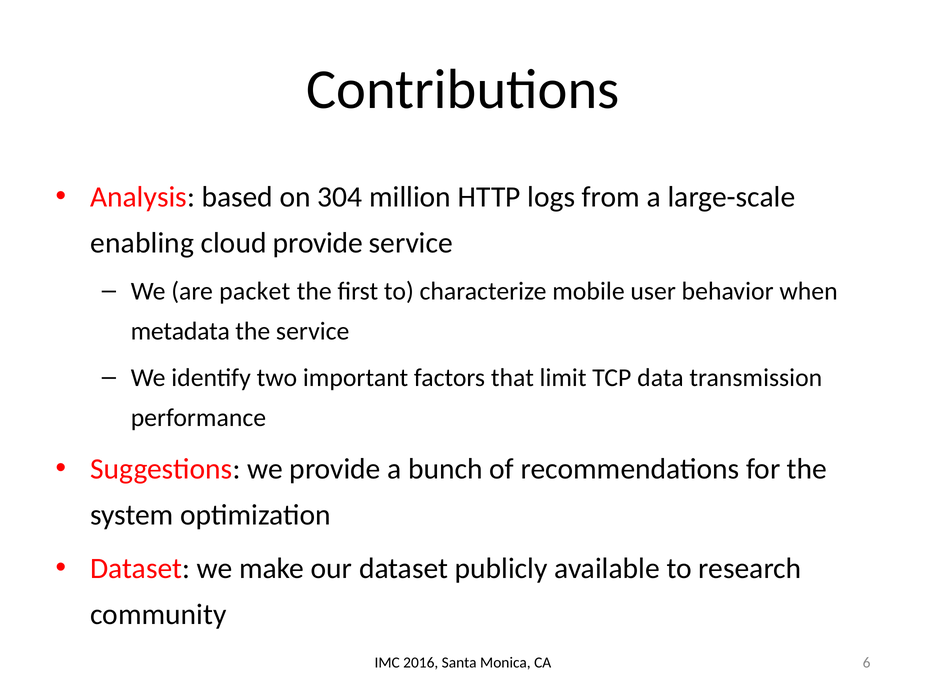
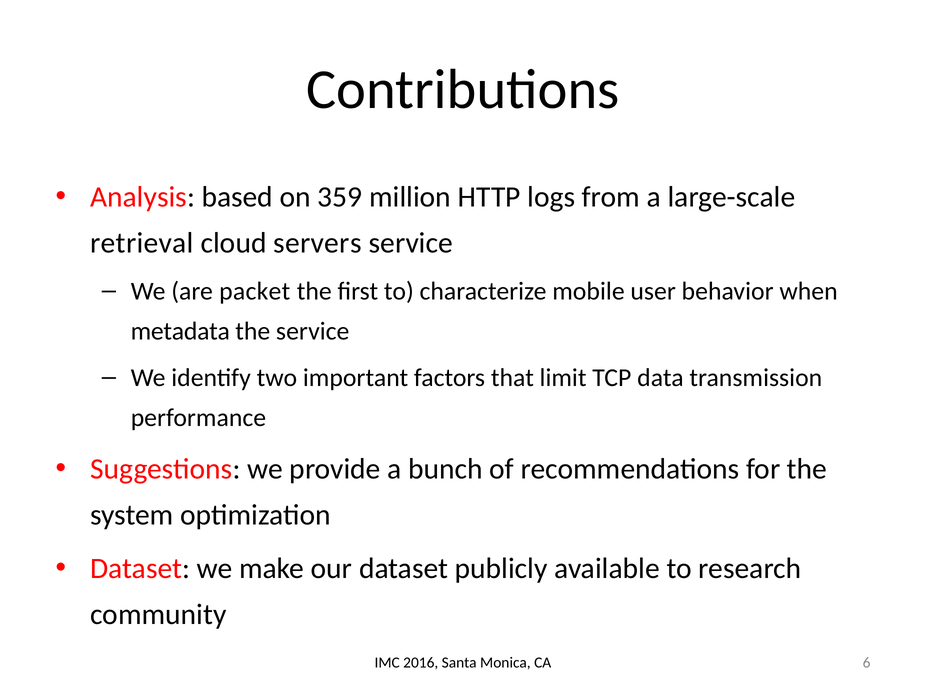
304: 304 -> 359 (340, 197)
enabling: enabling -> retrieval (142, 243)
cloud provide: provide -> servers (317, 243)
